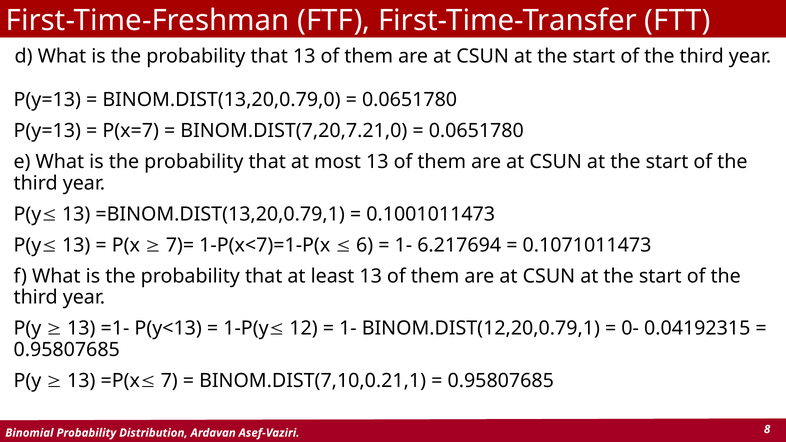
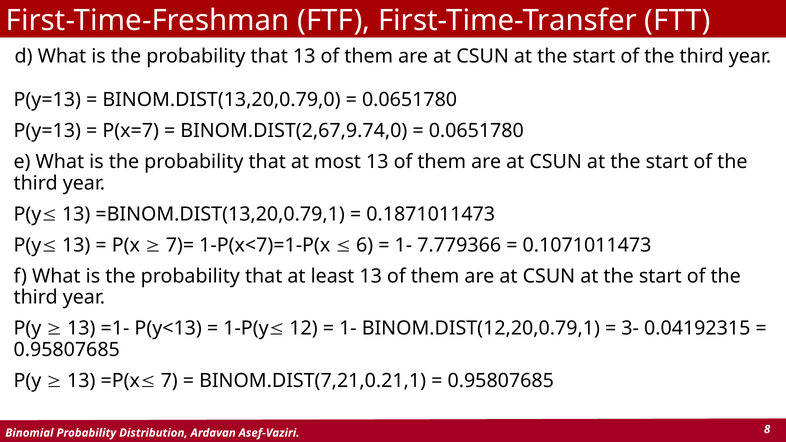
BINOM.DIST(7,20,7.21,0: BINOM.DIST(7,20,7.21,0 -> BINOM.DIST(2,67,9.74,0 (294, 131)
0.1001011473: 0.1001011473 -> 0.1871011473 (431, 214)
6.217694: 6.217694 -> 7.779366 (459, 245)
0-: 0- -> 3- (630, 328)
BINOM.DIST(7,10,0.21,1: BINOM.DIST(7,10,0.21,1 -> BINOM.DIST(7,21,0.21,1 (313, 381)
